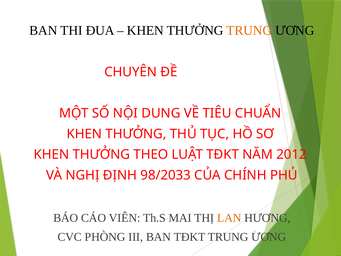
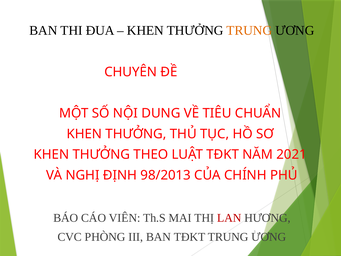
2012: 2012 -> 2021 (292, 154)
98/2033: 98/2033 -> 98/2013 (166, 175)
LAN colour: orange -> red (229, 218)
